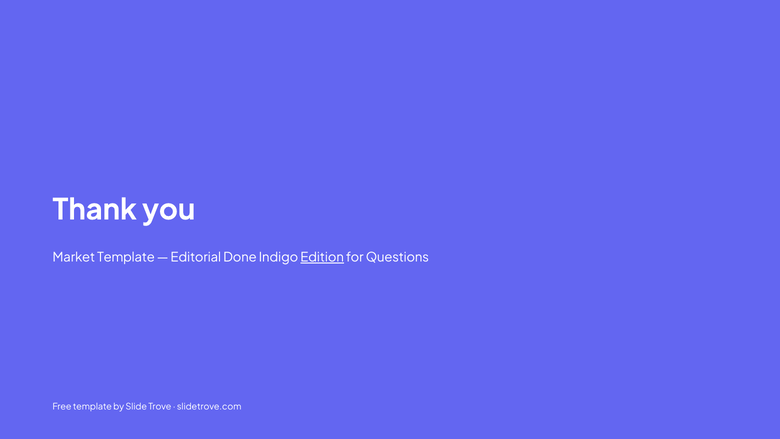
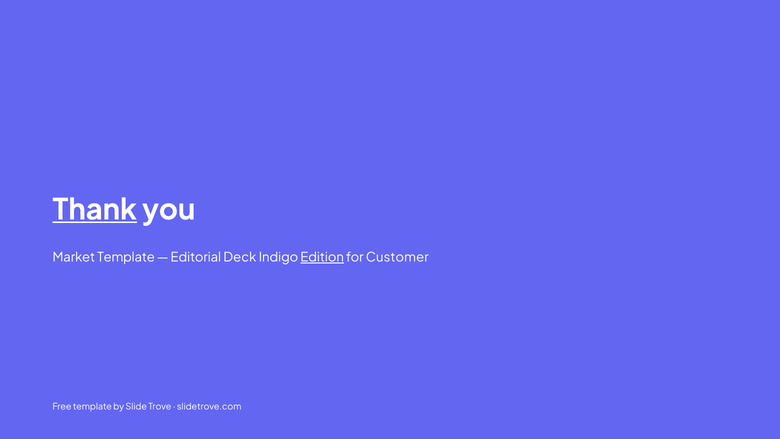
Thank underline: none -> present (95, 210)
Done: Done -> Deck (240, 257)
Questions: Questions -> Customer (397, 257)
